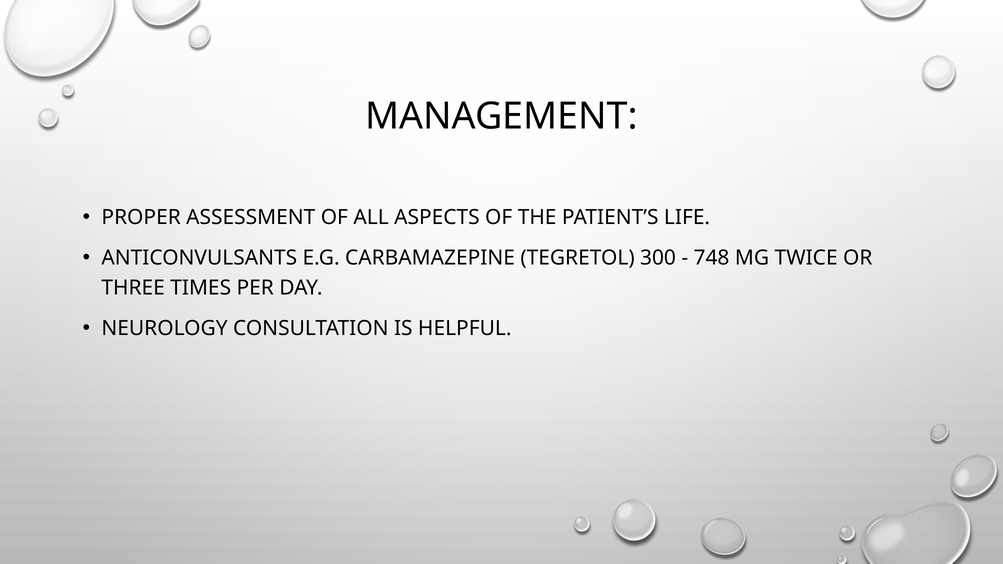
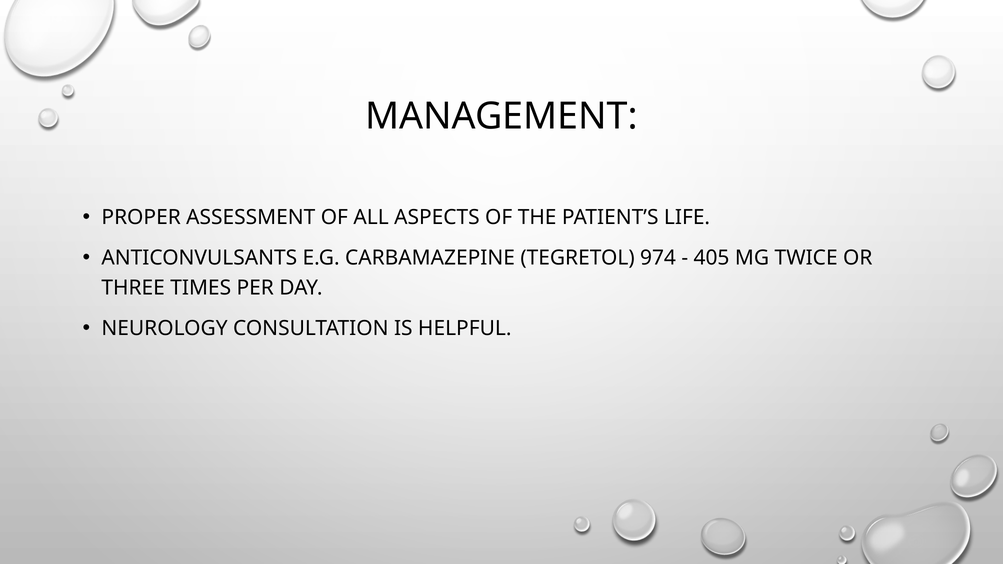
300: 300 -> 974 (658, 258)
748: 748 -> 405 (712, 258)
